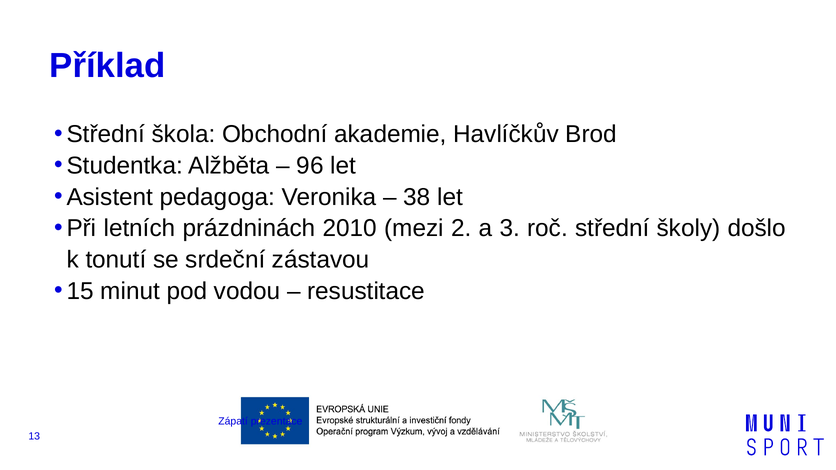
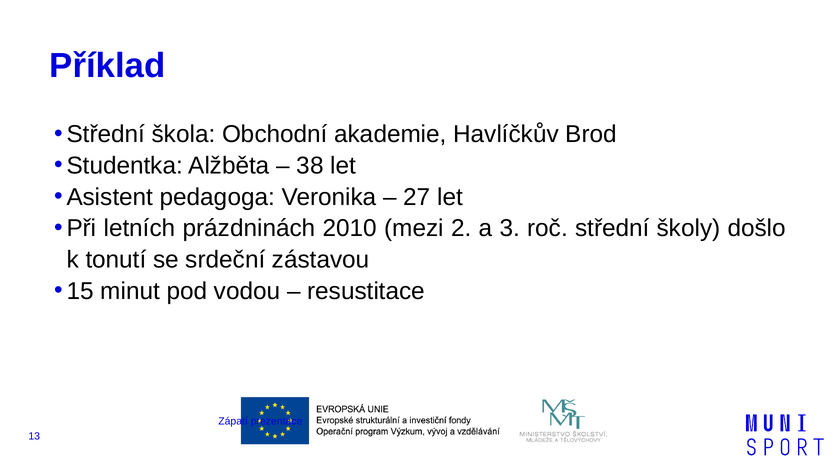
96: 96 -> 38 (310, 166)
38: 38 -> 27 (417, 197)
